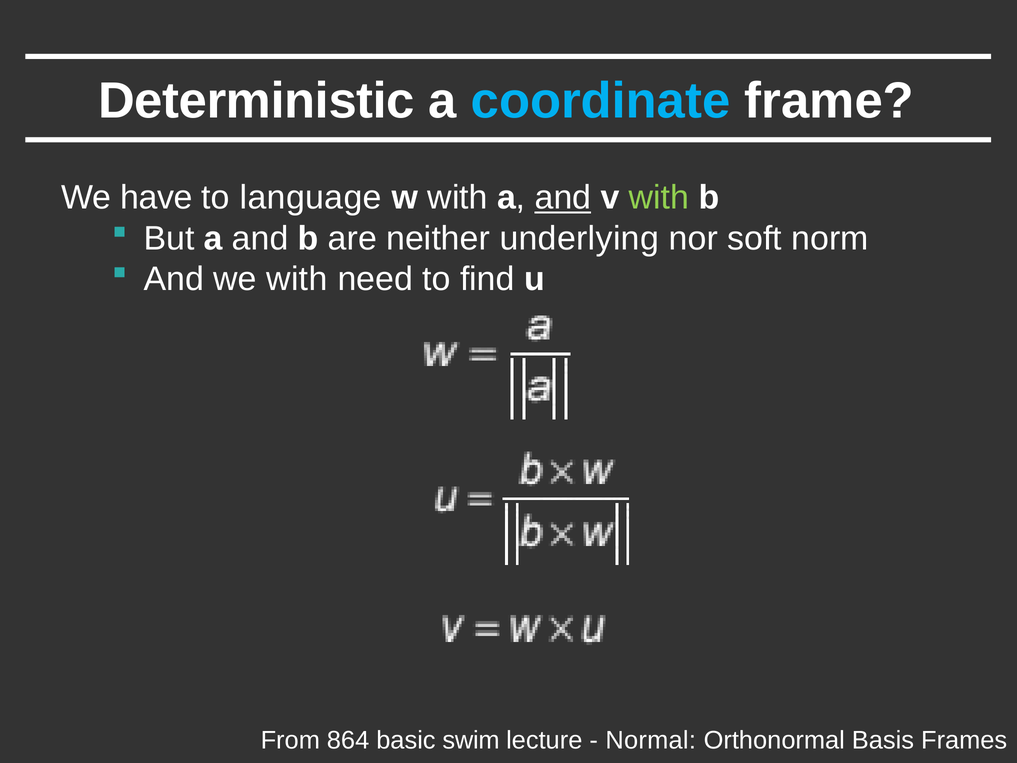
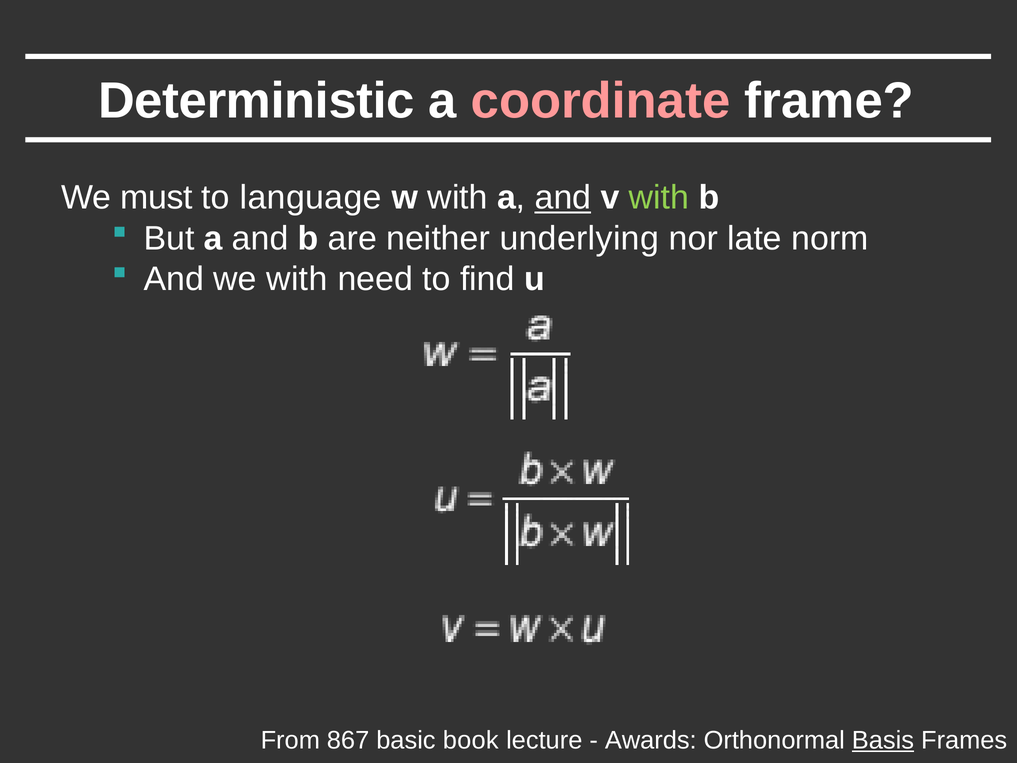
coordinate colour: light blue -> pink (601, 101)
have: have -> must (157, 198)
soft: soft -> late (755, 238)
864: 864 -> 867 (348, 740)
swim: swim -> book (471, 740)
Normal: Normal -> Awards (651, 740)
Basis underline: none -> present (883, 740)
